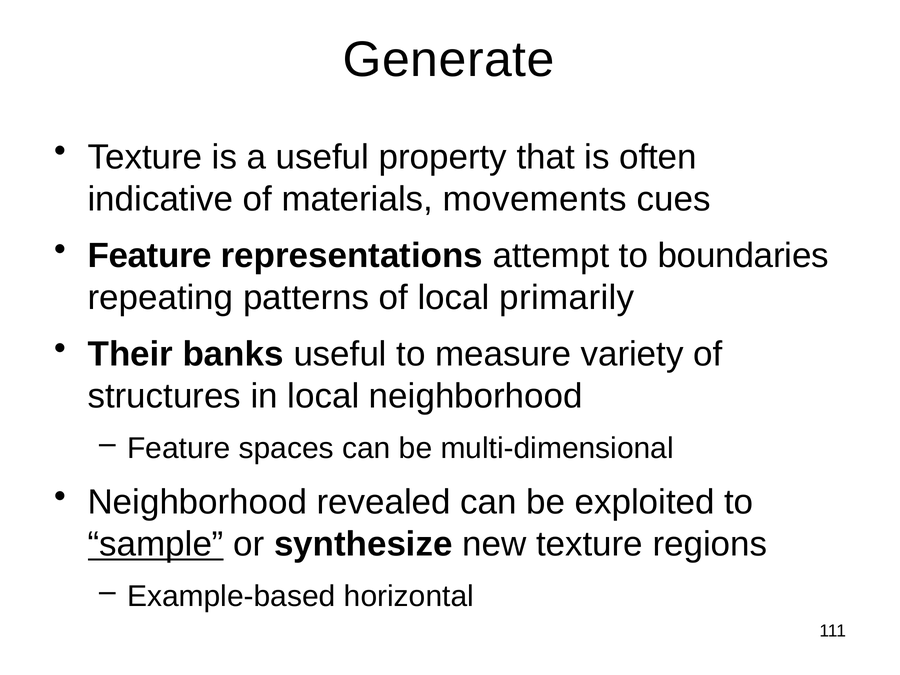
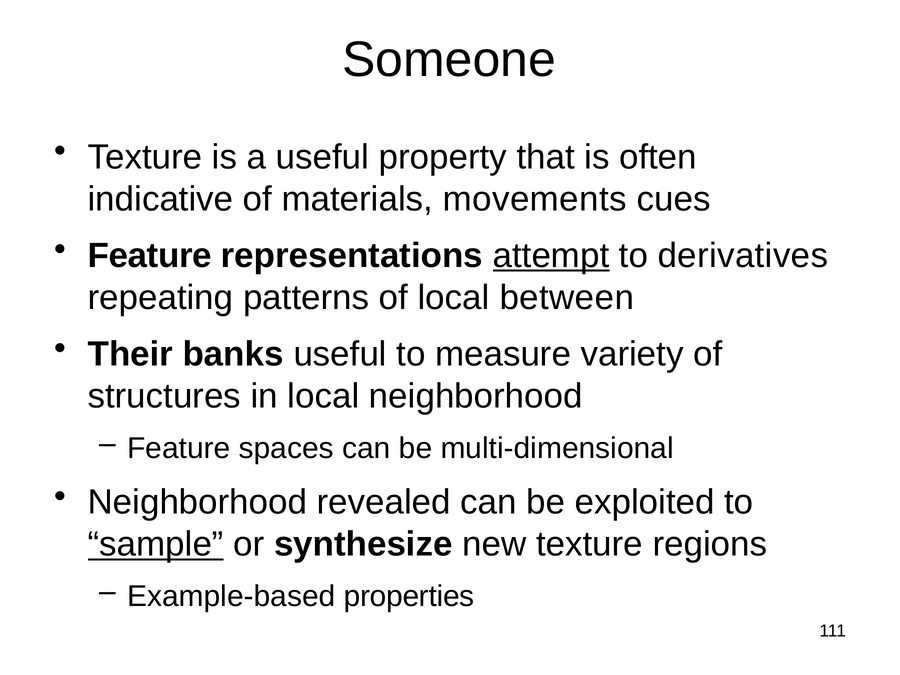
Generate: Generate -> Someone (449, 60)
attempt underline: none -> present (551, 256)
boundaries: boundaries -> derivatives (743, 256)
primarily: primarily -> between (567, 298)
horizontal: horizontal -> properties (409, 596)
